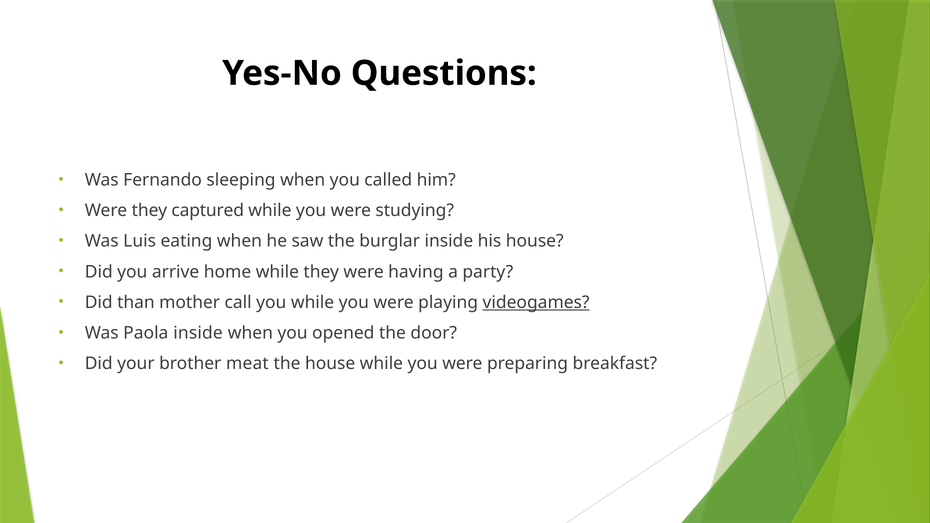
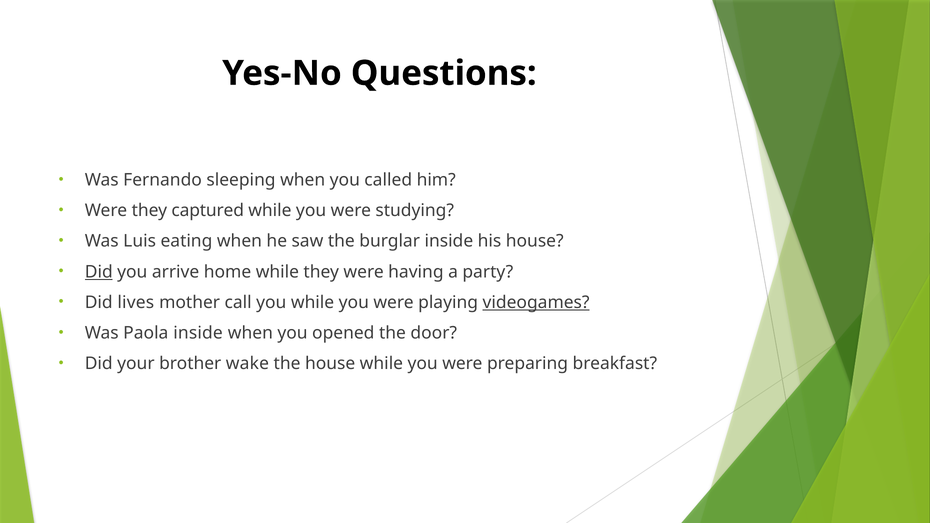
Did underline: none -> present (99, 272)
than: than -> lives (136, 302)
meat: meat -> wake (247, 364)
